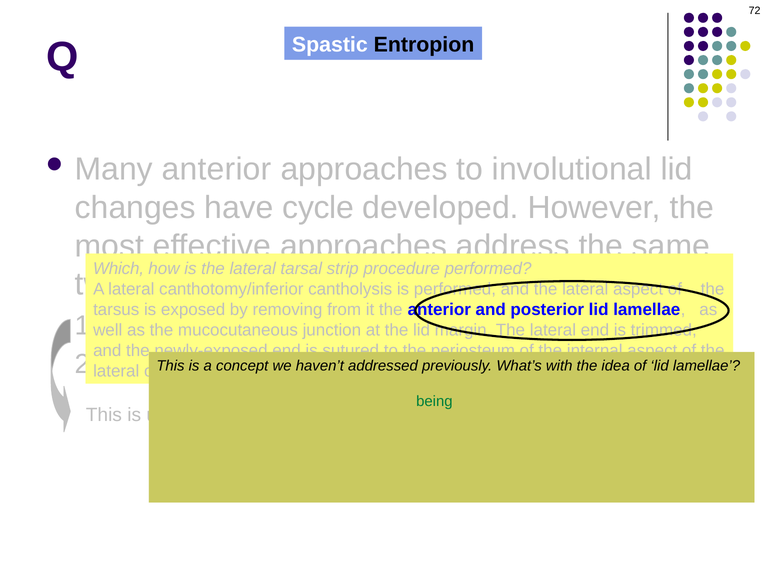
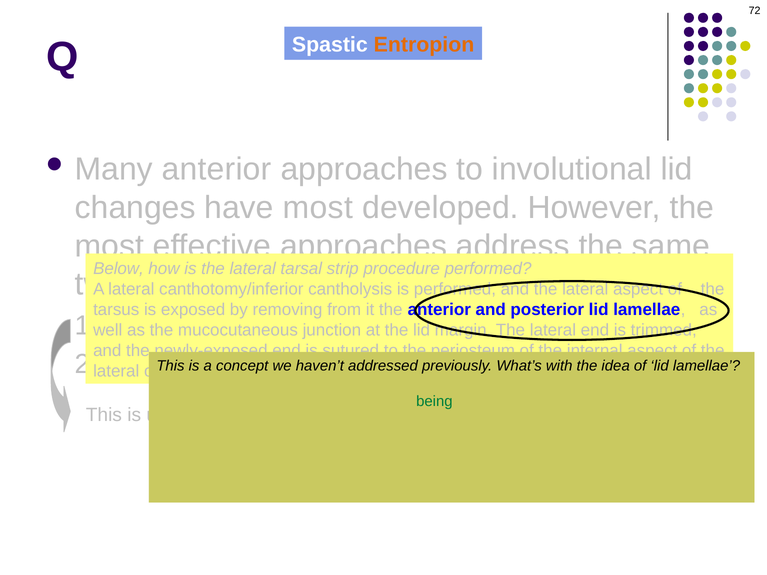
Entropion colour: black -> orange (424, 45)
have cycle: cycle -> most (318, 208)
Which: Which -> Below (118, 269)
